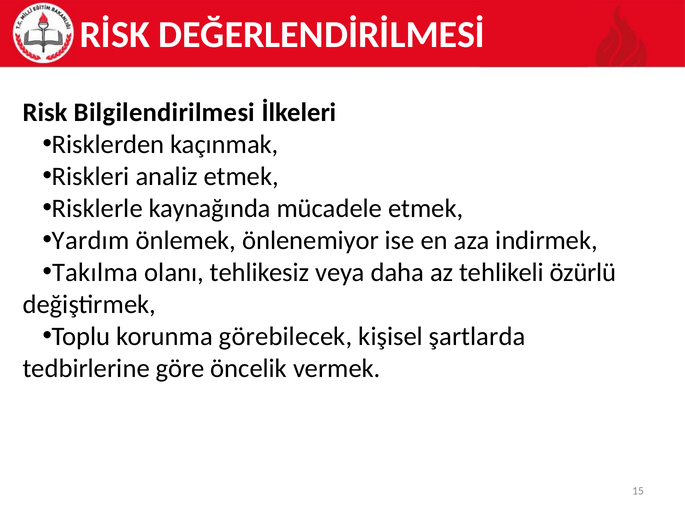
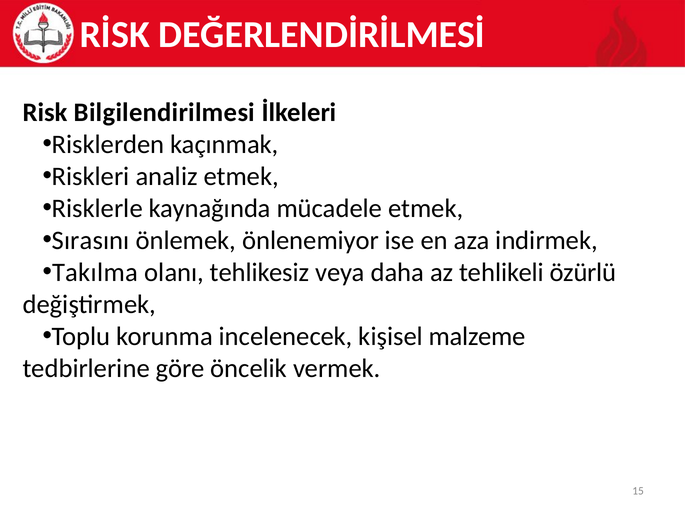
Yardım: Yardım -> Sırasını (91, 240)
görebilecek: görebilecek -> incelenecek (286, 336)
şartlarda: şartlarda -> malzeme (477, 336)
